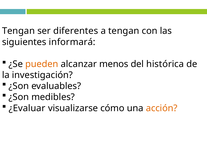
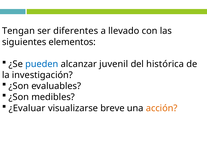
a tengan: tengan -> llevado (124, 31)
informará: informará -> elementos (72, 42)
pueden colour: orange -> blue (42, 64)
menos: menos -> juvenil (114, 64)
cómo: cómo -> breve (112, 108)
